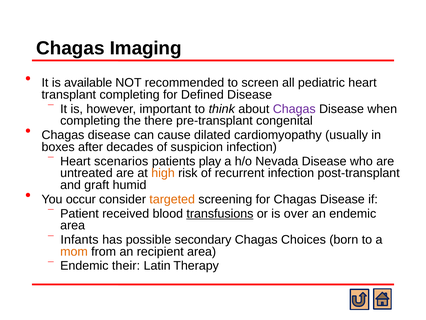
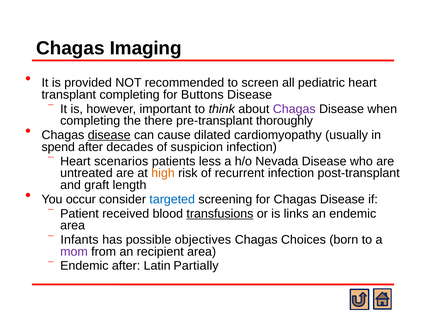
available: available -> provided (88, 83)
Defined: Defined -> Buttons (202, 95)
congenital: congenital -> thoroughly (285, 121)
disease underline: none -> present (109, 135)
boxes: boxes -> spend (58, 147)
play: play -> less (210, 161)
humid: humid -> length (130, 185)
targeted colour: orange -> blue (172, 199)
over: over -> links (296, 213)
secondary: secondary -> objectives (203, 239)
mom colour: orange -> purple (74, 251)
Endemic their: their -> after (126, 265)
Therapy: Therapy -> Partially (196, 265)
